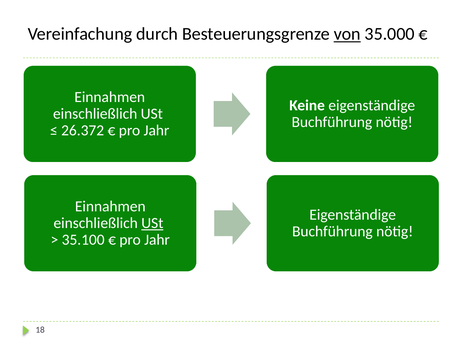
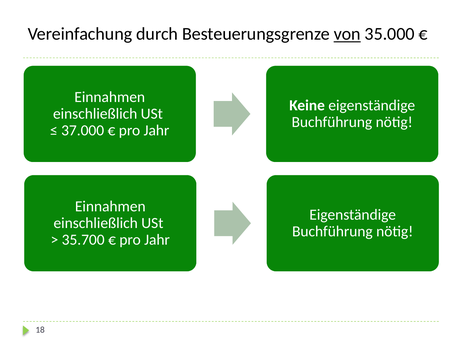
26.372: 26.372 -> 37.000 (83, 130)
USt underline: present -> none (152, 223)
35.100: 35.100 -> 35.700 (83, 239)
